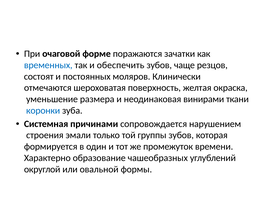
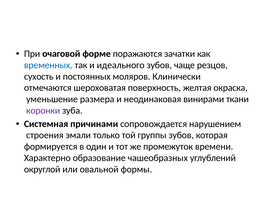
обеспечить: обеспечить -> идеального (121, 65)
состоят: состоят -> сухость (39, 77)
коронки colour: blue -> purple (43, 111)
